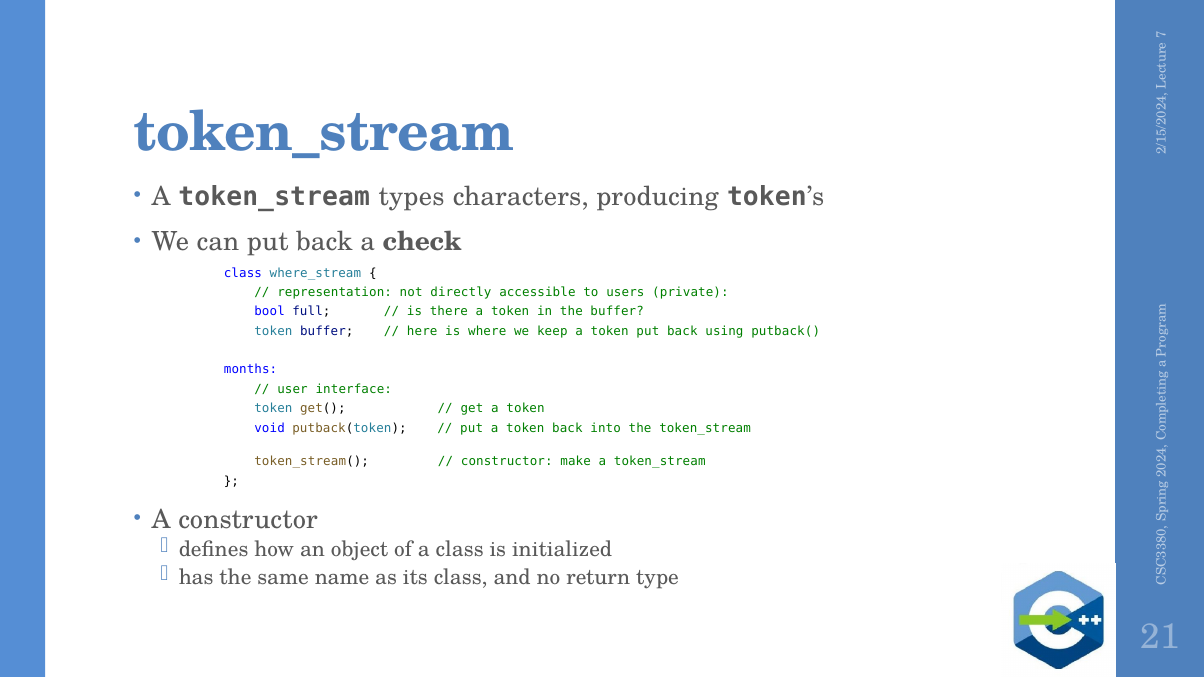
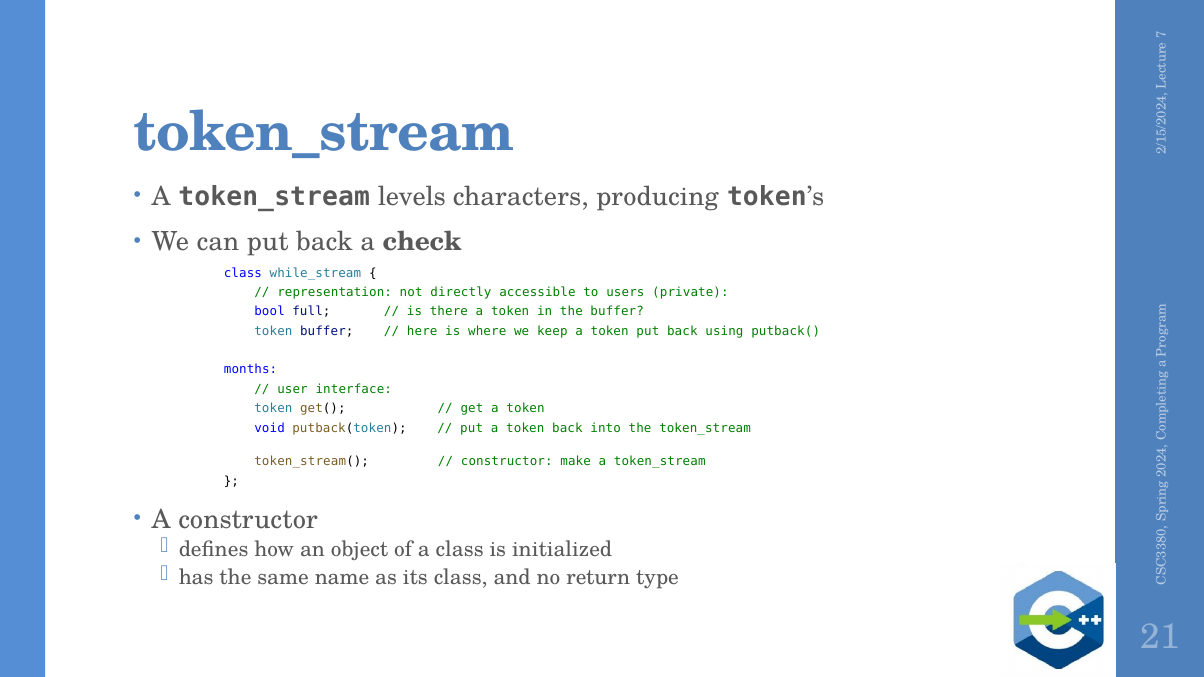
types: types -> levels (412, 197)
where_stream: where_stream -> while_stream (315, 273)
